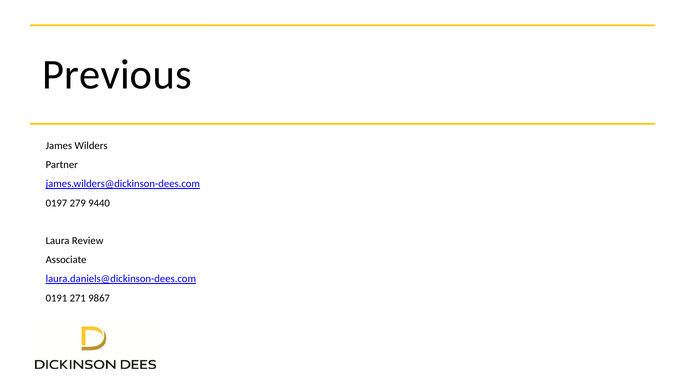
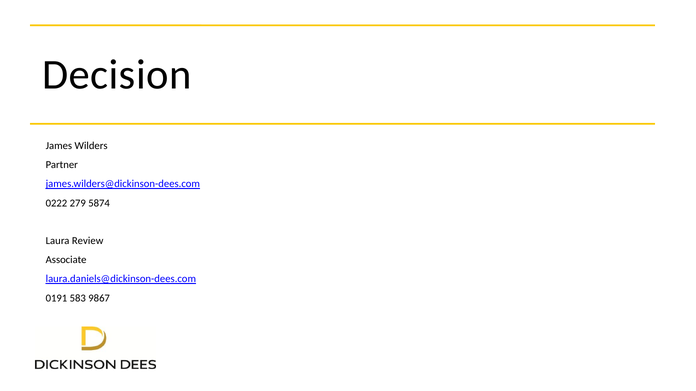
Previous: Previous -> Decision (117, 75)
0197: 0197 -> 0222 (56, 203)
9440: 9440 -> 5874 (99, 203)
271: 271 -> 583 (78, 298)
